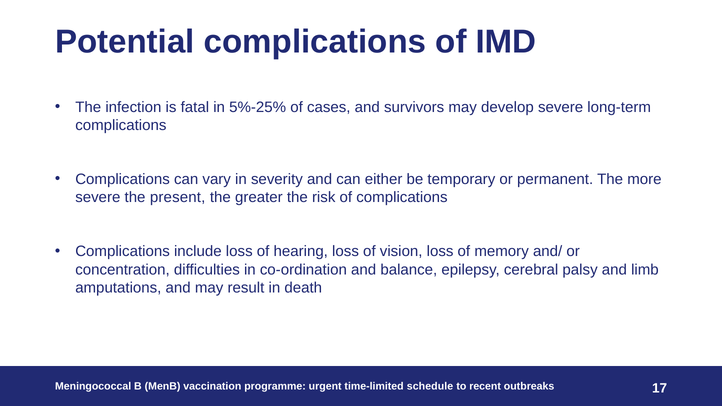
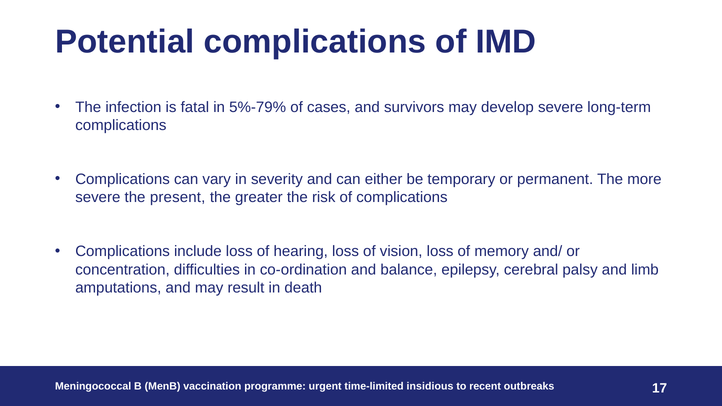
5%-25%: 5%-25% -> 5%-79% (258, 107)
schedule: schedule -> insidious (430, 386)
